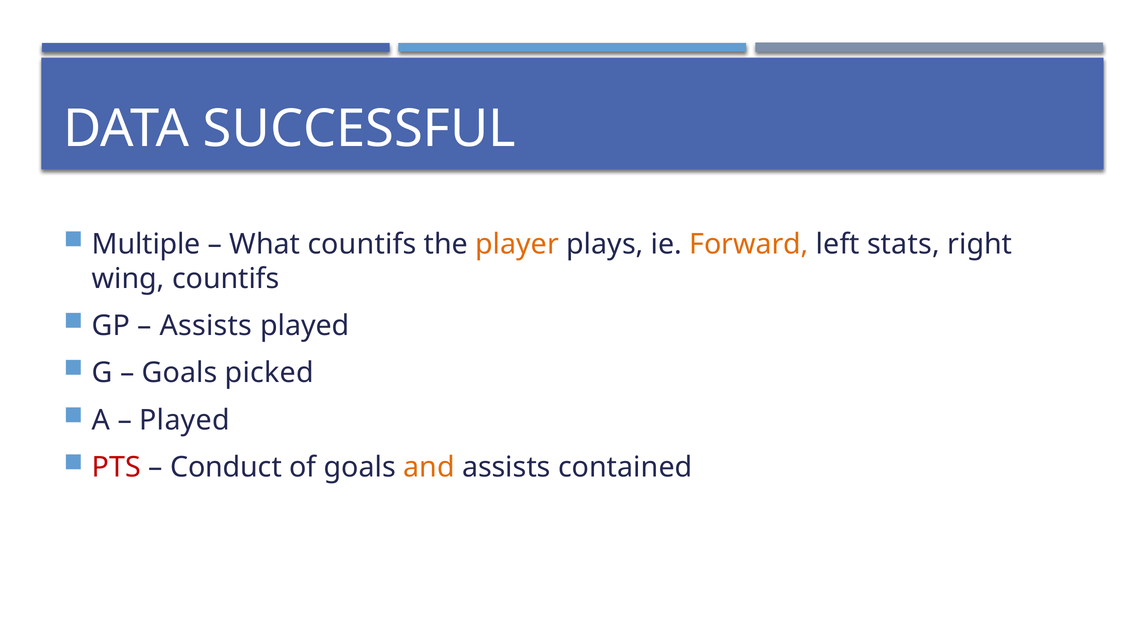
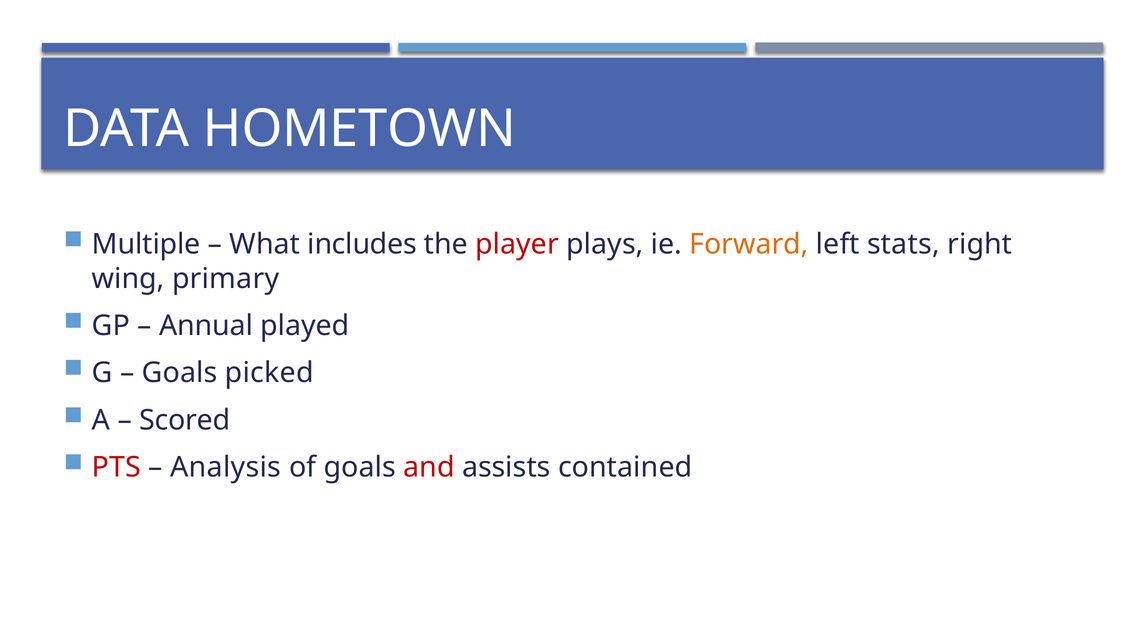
SUCCESSFUL: SUCCESSFUL -> HOMETOWN (360, 129)
What countifs: countifs -> includes (362, 244)
player colour: orange -> red (517, 244)
wing countifs: countifs -> primary (226, 279)
Assists: Assists -> Annual (206, 326)
Played: Played -> Scored (185, 420)
Conduct: Conduct -> Analysis (226, 468)
and colour: orange -> red (429, 468)
